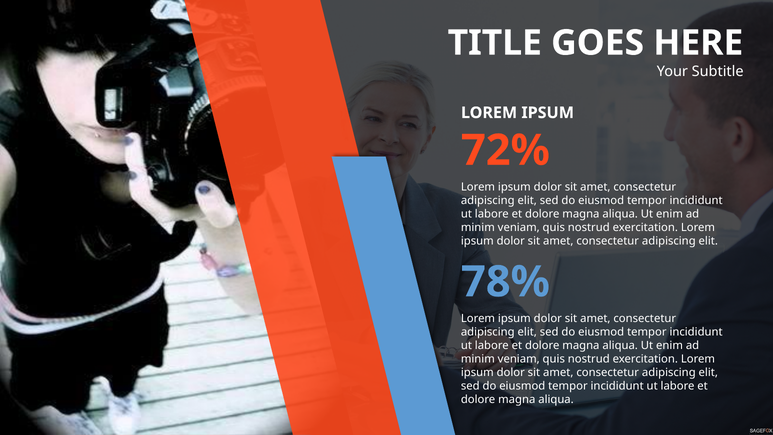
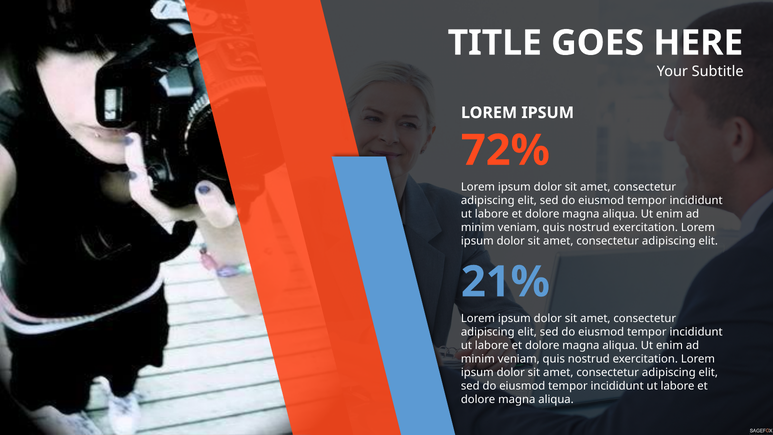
78%: 78% -> 21% (505, 282)
